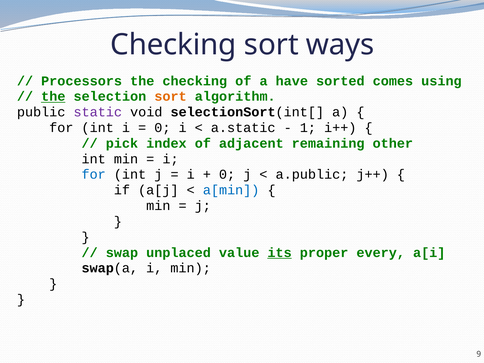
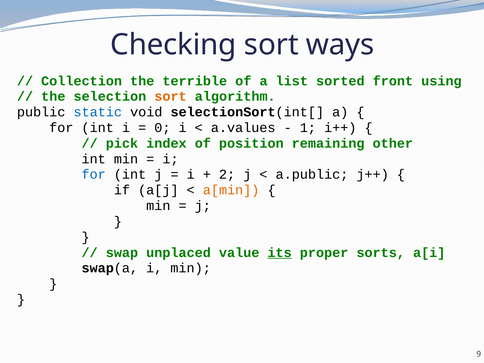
Processors: Processors -> Collection (82, 81)
the checking: checking -> terrible (195, 81)
have: have -> list (292, 81)
comes: comes -> front (393, 81)
the underline: present -> none (53, 97)
static colour: purple -> blue (98, 112)
a.static: a.static -> a.values (243, 128)
adjacent: adjacent -> position (251, 143)
0: 0 -> 2 (227, 175)
a[min colour: blue -> orange (231, 190)
every: every -> sorts (381, 253)
